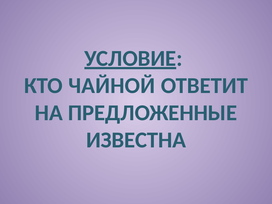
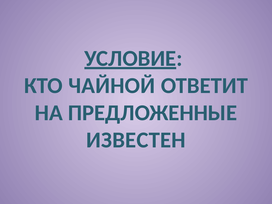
ИЗВЕСТНА: ИЗВЕСТНА -> ИЗВЕСТЕН (136, 140)
